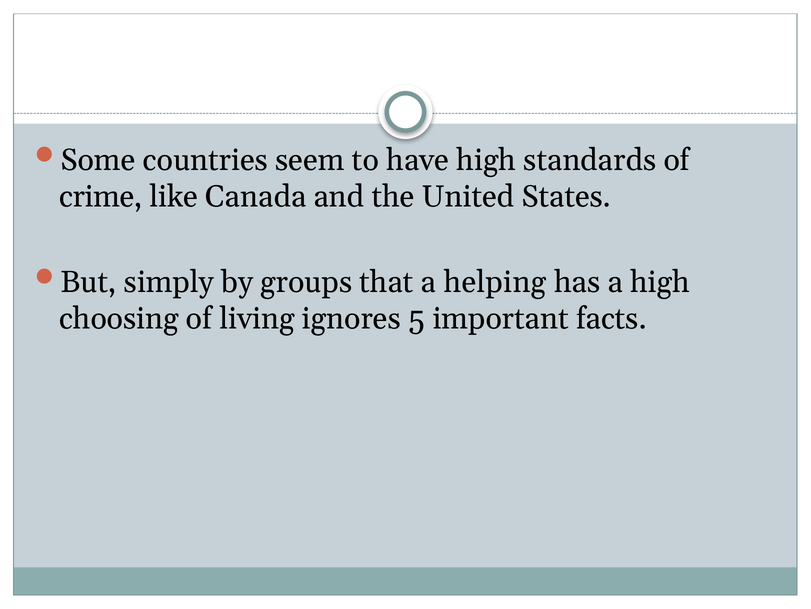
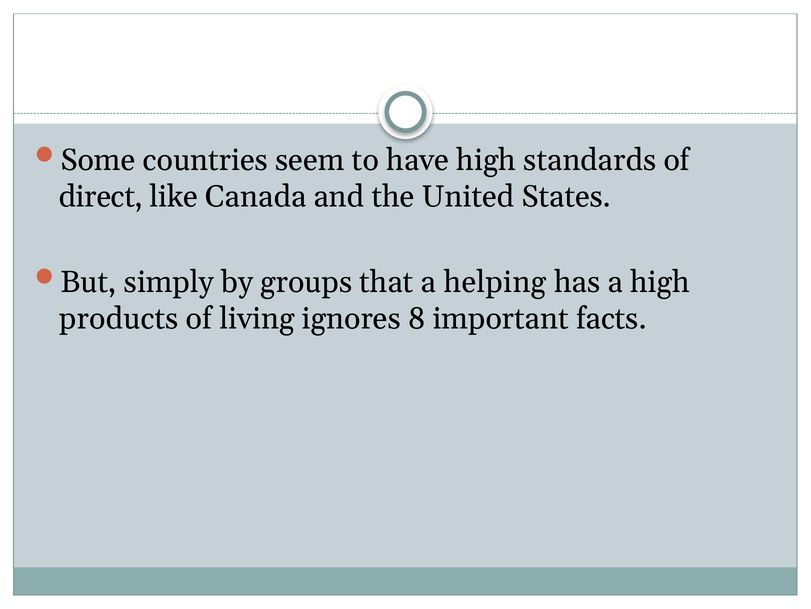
crime: crime -> direct (101, 196)
choosing: choosing -> products (119, 318)
5: 5 -> 8 (417, 318)
